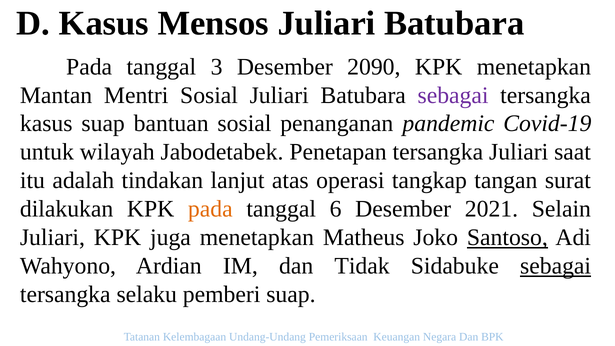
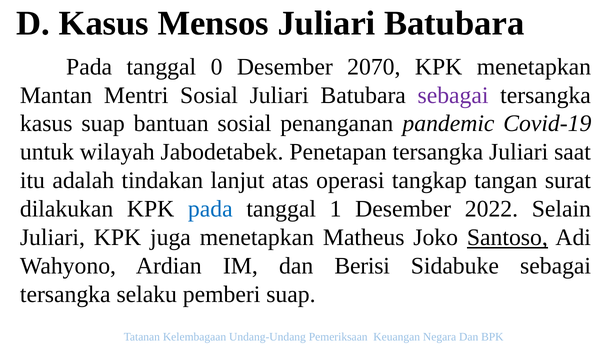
3: 3 -> 0 (217, 67)
2090: 2090 -> 2070 (374, 67)
pada colour: orange -> blue (210, 209)
6: 6 -> 1 (336, 209)
2021: 2021 -> 2022 (491, 209)
Tidak: Tidak -> Berisi (362, 266)
sebagai underline: present -> none (556, 266)
